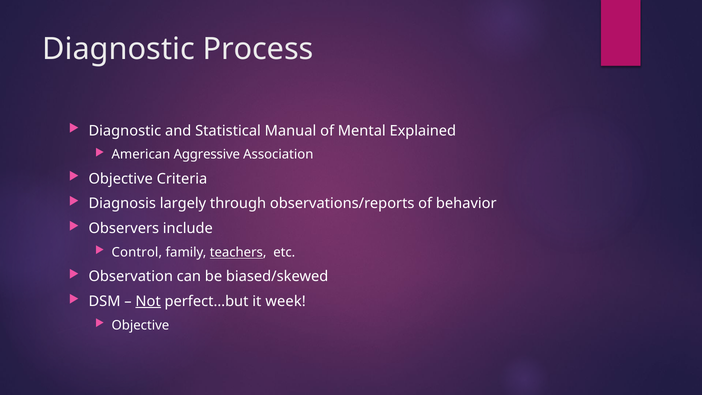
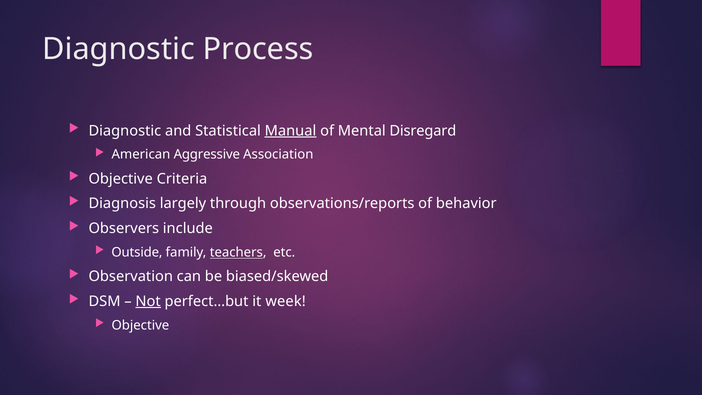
Manual underline: none -> present (290, 131)
Explained: Explained -> Disregard (423, 131)
Control: Control -> Outside (137, 252)
